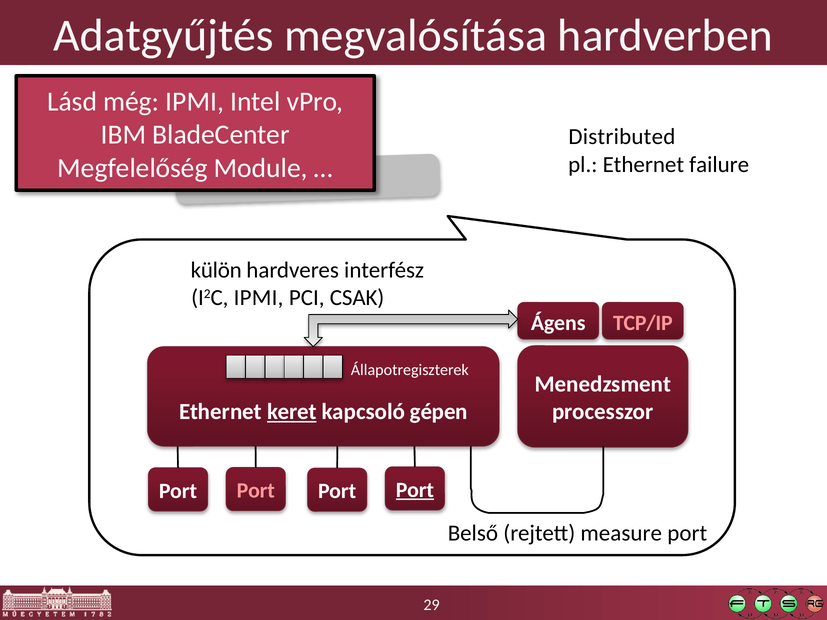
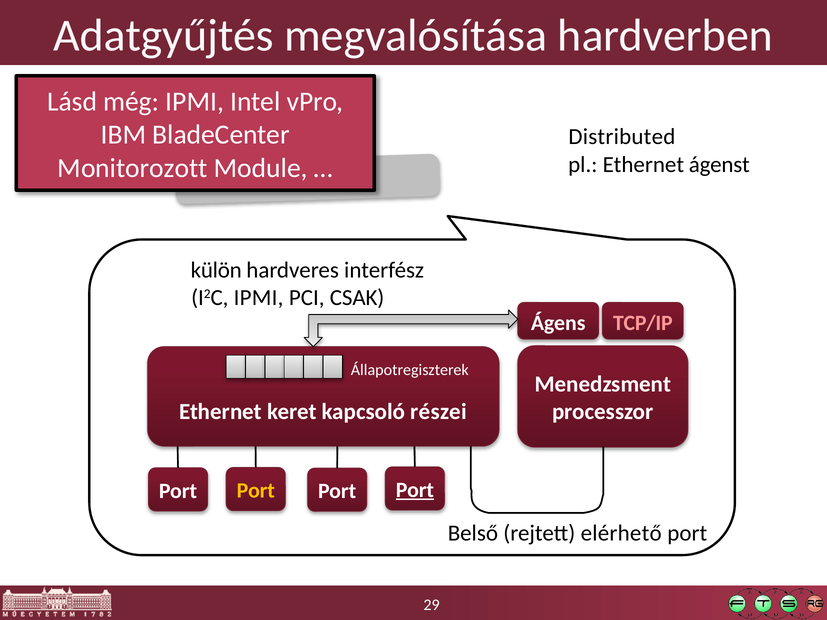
failure: failure -> ágenst (719, 164)
Megfelelőség: Megfelelőség -> Monitorozott (133, 168)
keret underline: present -> none (292, 412)
gépen: gépen -> részei (439, 412)
Port colour: pink -> yellow (256, 491)
measure: measure -> elérhető (621, 533)
